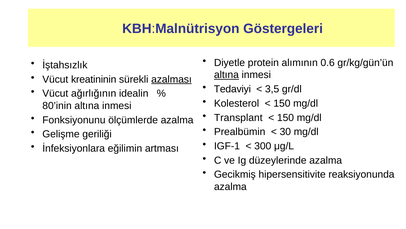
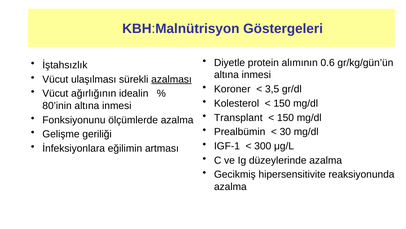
altına underline: present -> none (226, 75)
kreatininin: kreatininin -> ulaşılması (94, 79)
Tedaviyi: Tedaviyi -> Koroner (232, 89)
